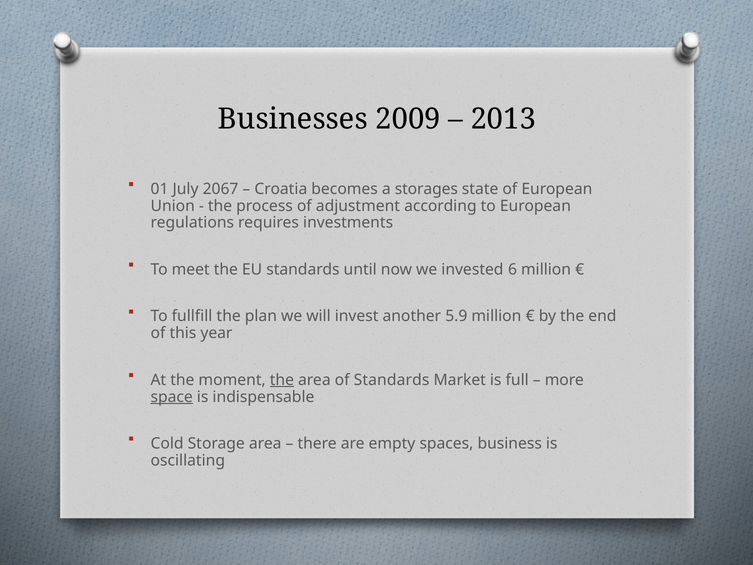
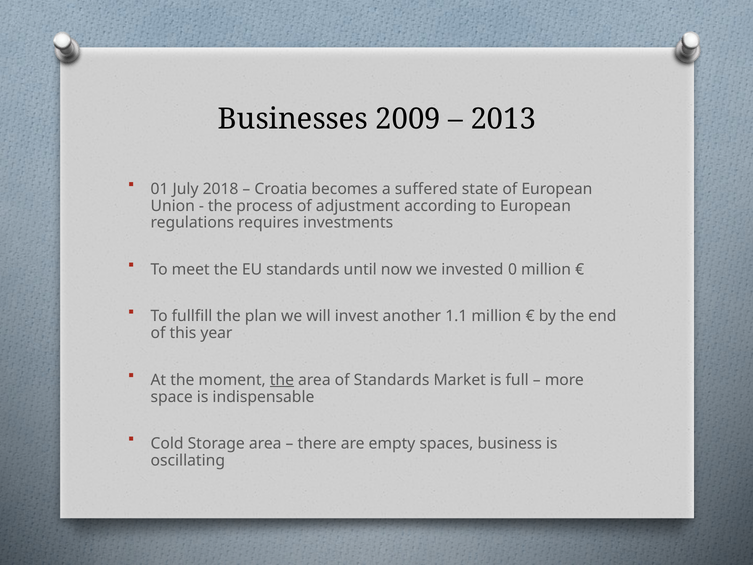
2067: 2067 -> 2018 (221, 189)
storages: storages -> suffered (426, 189)
6: 6 -> 0 (513, 269)
5.9: 5.9 -> 1.1 (456, 316)
space underline: present -> none (172, 397)
